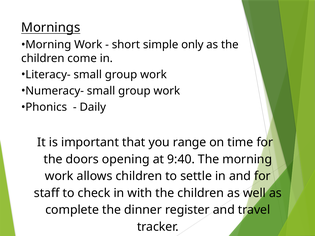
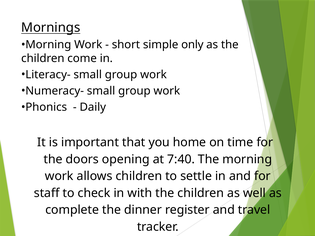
range: range -> home (190, 143)
9:40: 9:40 -> 7:40 (181, 159)
